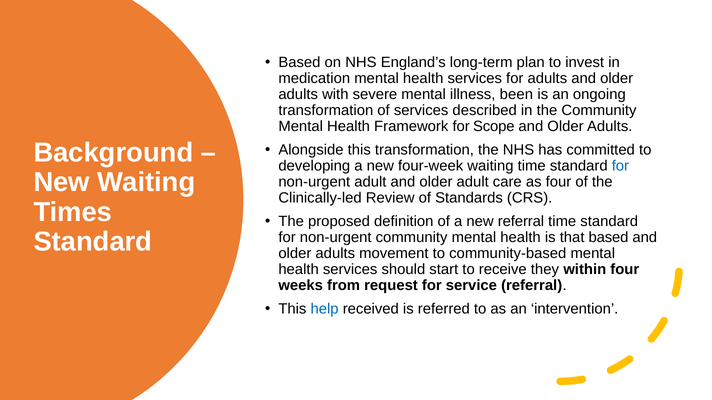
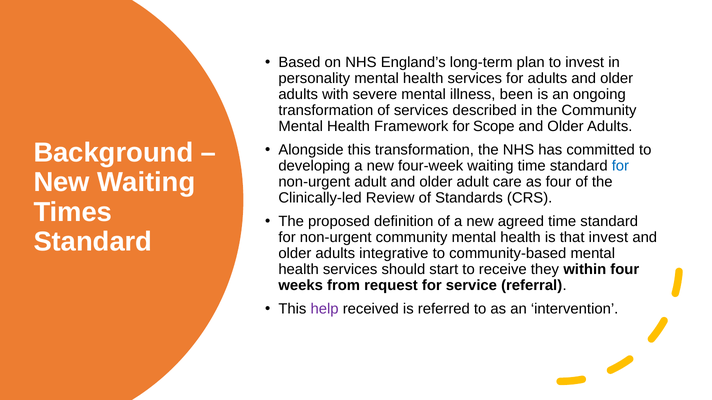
medication: medication -> personality (314, 78)
new referral: referral -> agreed (521, 222)
that based: based -> invest (608, 238)
movement: movement -> integrative (394, 254)
help colour: blue -> purple (325, 309)
